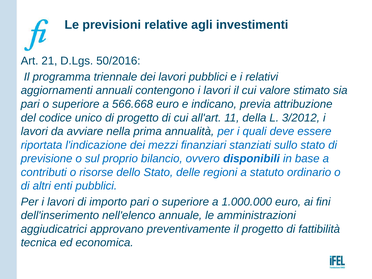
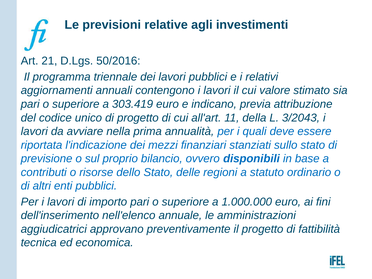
566.668: 566.668 -> 303.419 (133, 104)
3/2012: 3/2012 -> 3/2043 (301, 118)
